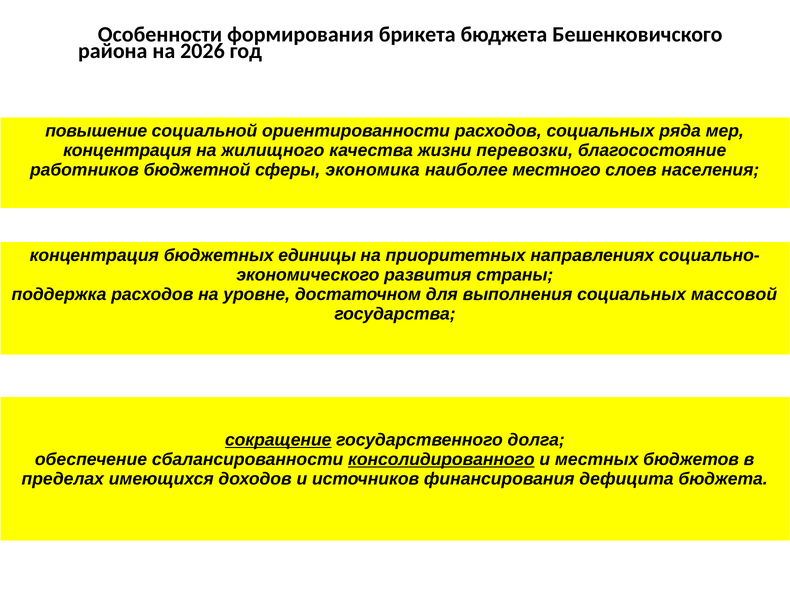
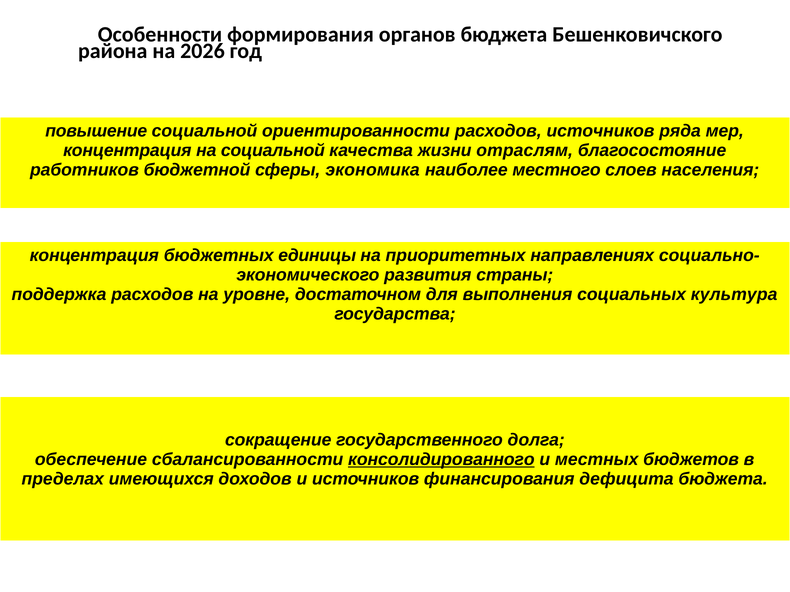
брикета: брикета -> органов (417, 34)
расходов социальных: социальных -> источников (601, 131)
на жилищного: жилищного -> социальной (273, 151)
перевозки: перевозки -> отраслям (525, 151)
массовой: массовой -> культура (734, 295)
сокращение underline: present -> none (278, 440)
